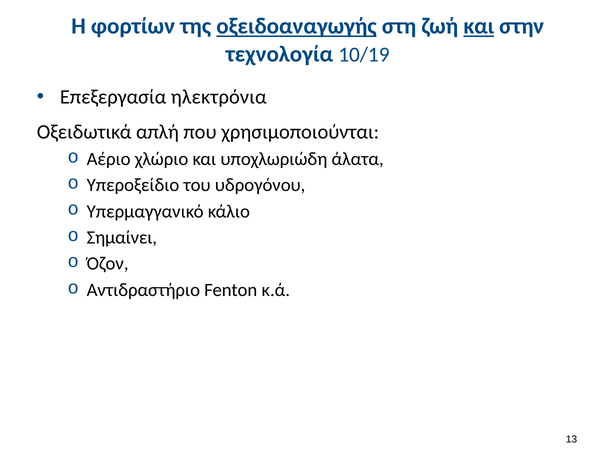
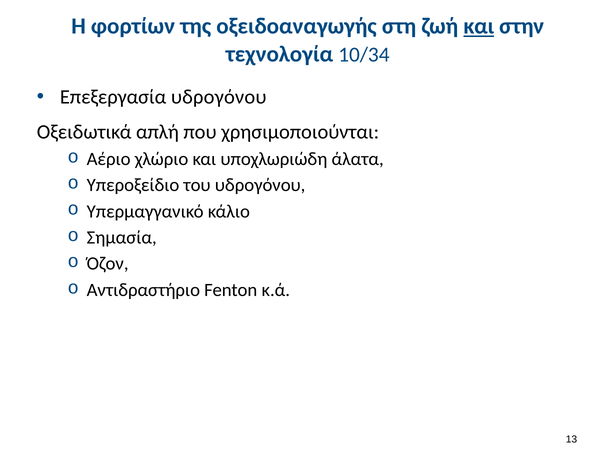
οξειδοαναγωγής underline: present -> none (297, 26)
10/19: 10/19 -> 10/34 (364, 55)
Επεξεργασία ηλεκτρόνια: ηλεκτρόνια -> υδρογόνου (219, 97)
Σημαίνει: Σημαίνει -> Σημασία (122, 238)
